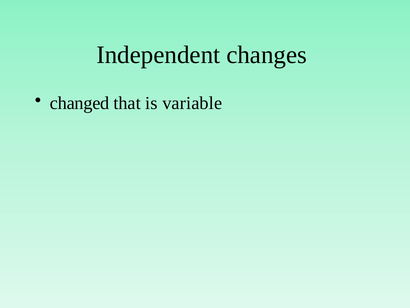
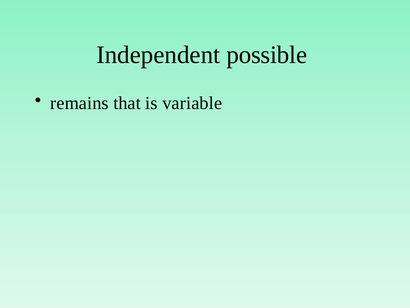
changes: changes -> possible (267, 55)
changed: changed -> remains (79, 103)
